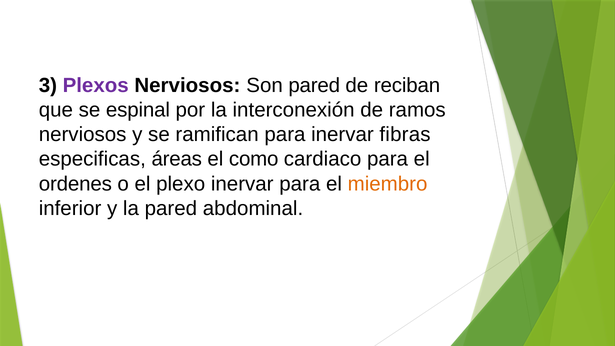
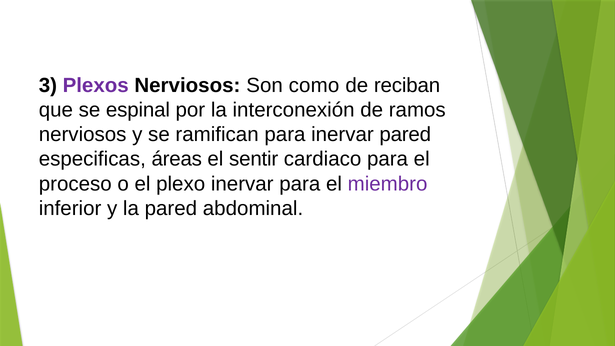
Son pared: pared -> como (314, 85)
inervar fibras: fibras -> pared (405, 134)
como: como -> sentir (254, 159)
ordenes: ordenes -> proceso (75, 184)
miembro colour: orange -> purple (388, 184)
